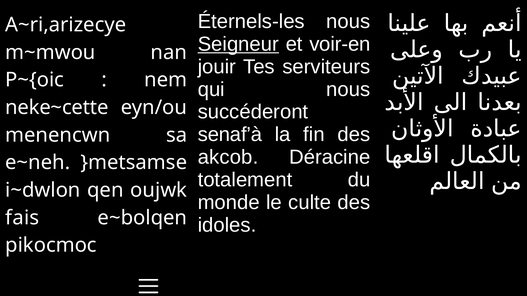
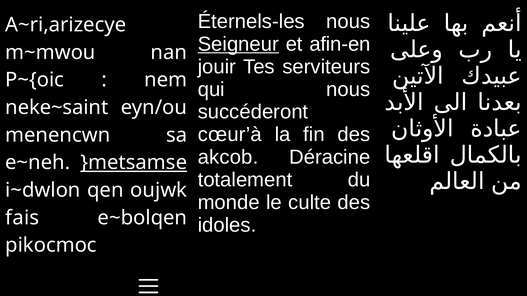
voir-en: voir-en -> afin-en (340, 44)
neke~cette: neke~cette -> neke~saint (57, 108)
senaf’à: senaf’à -> cœur’à (230, 135)
}metsamse underline: none -> present (134, 163)
